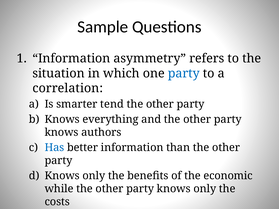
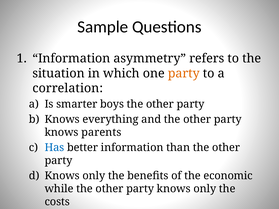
party colour: blue -> orange (184, 73)
tend: tend -> boys (112, 104)
authors: authors -> parents (101, 133)
